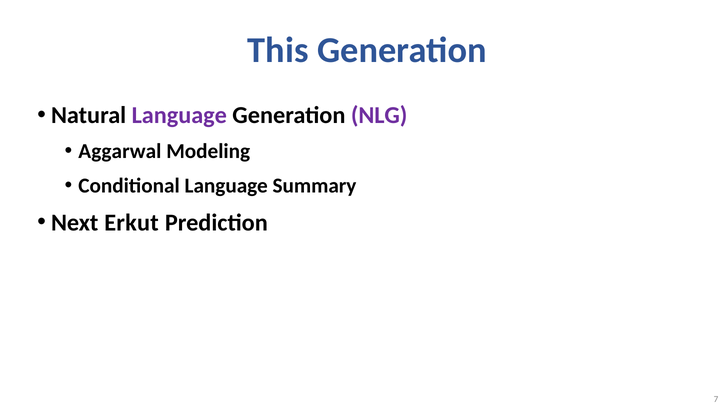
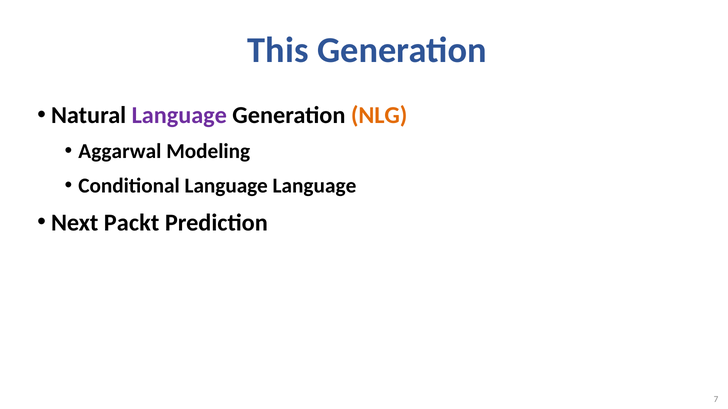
NLG colour: purple -> orange (379, 115)
Language Summary: Summary -> Language (314, 186)
Erkut: Erkut -> Packt (132, 223)
